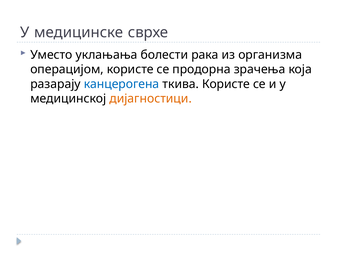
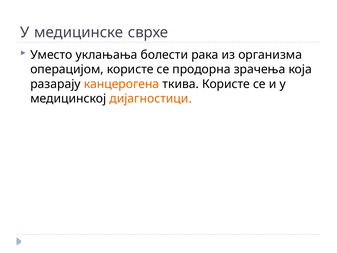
канцерогена colour: blue -> orange (122, 84)
